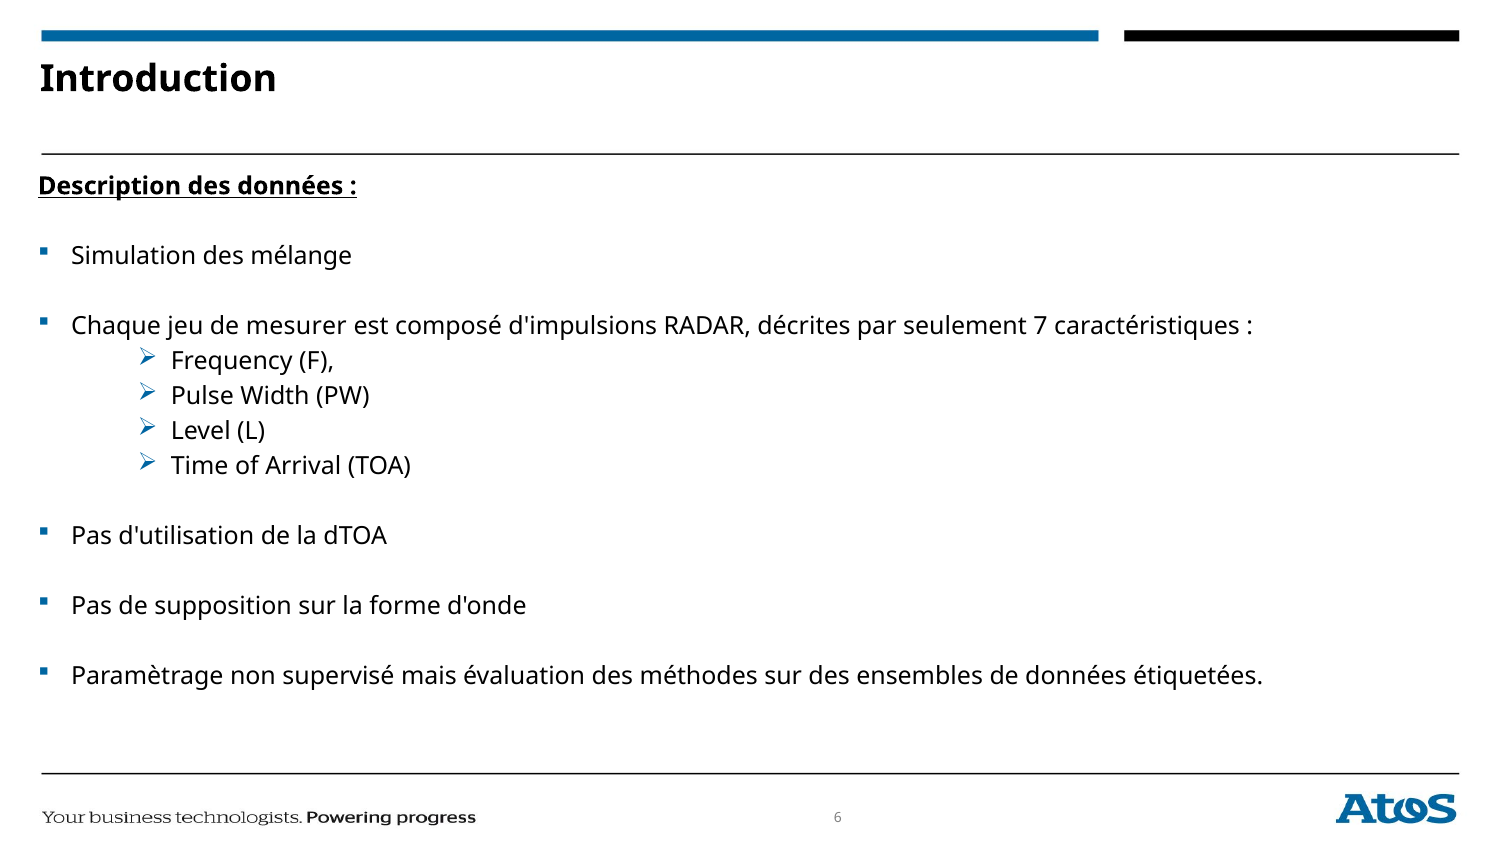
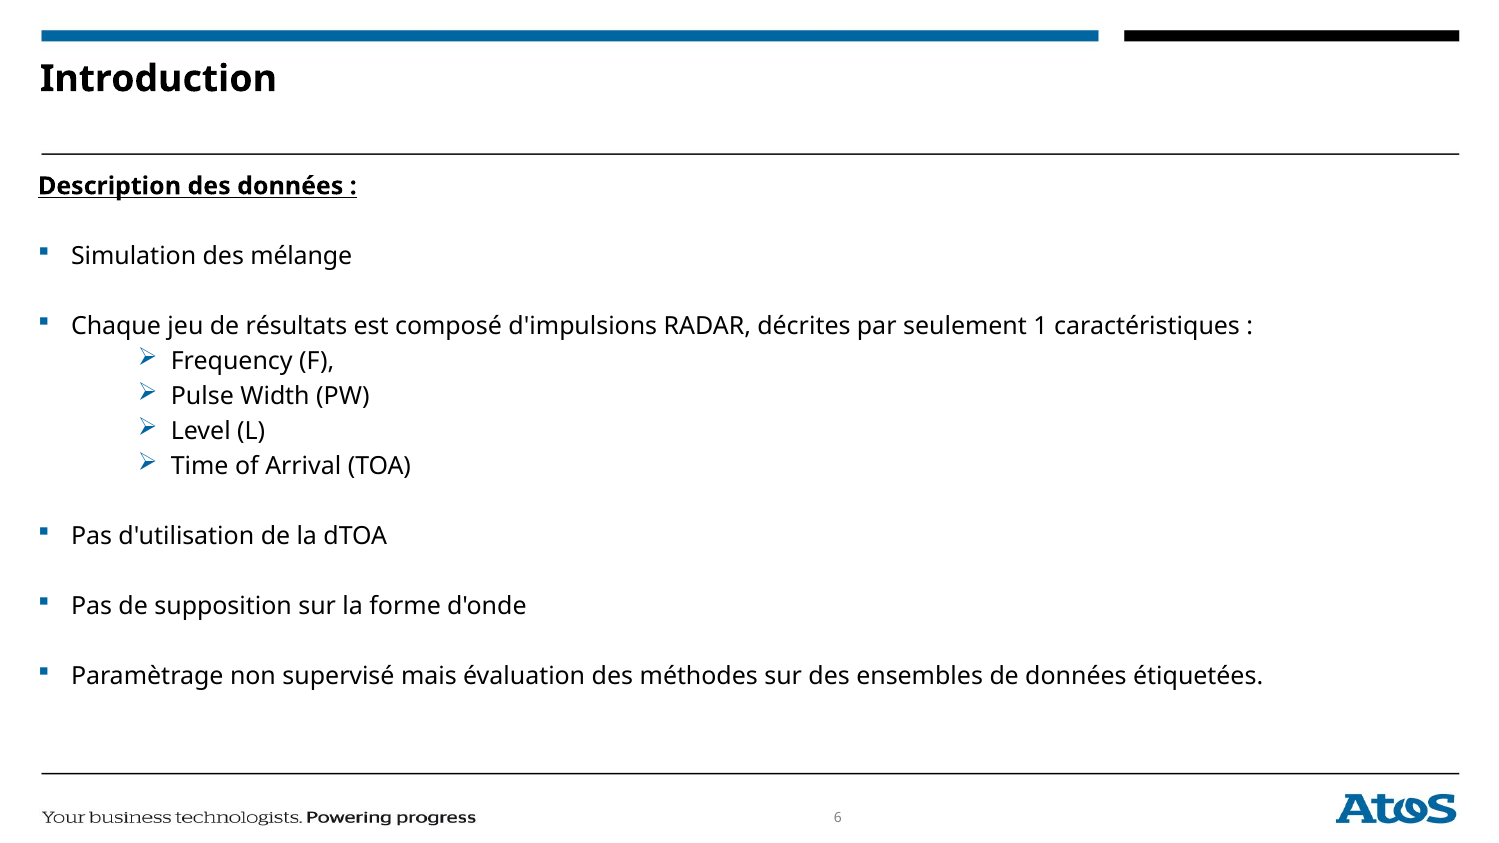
mesurer: mesurer -> résultats (296, 326)
7: 7 -> 1 (1041, 326)
